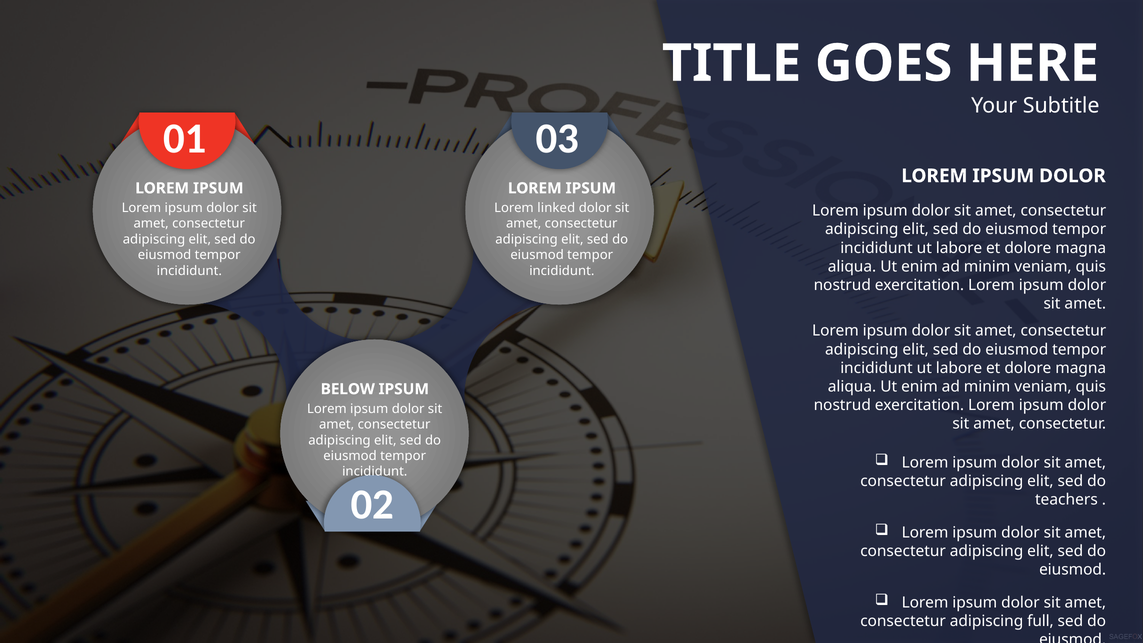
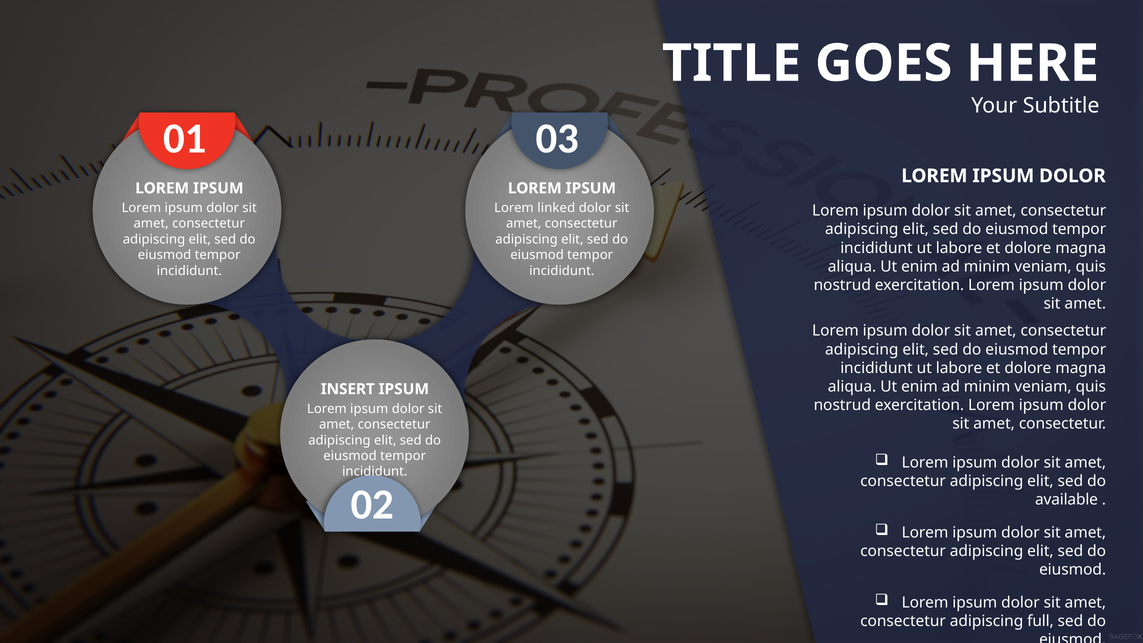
BELOW: BELOW -> INSERT (348, 389)
teachers: teachers -> available (1066, 500)
